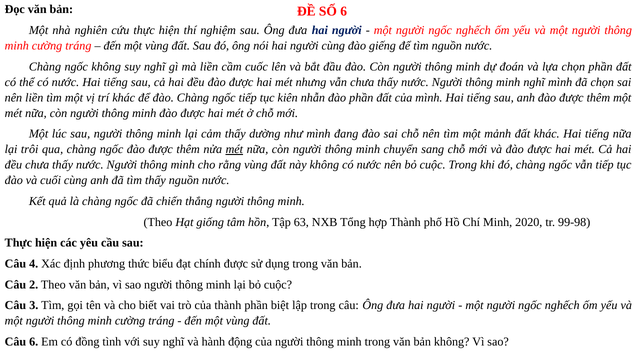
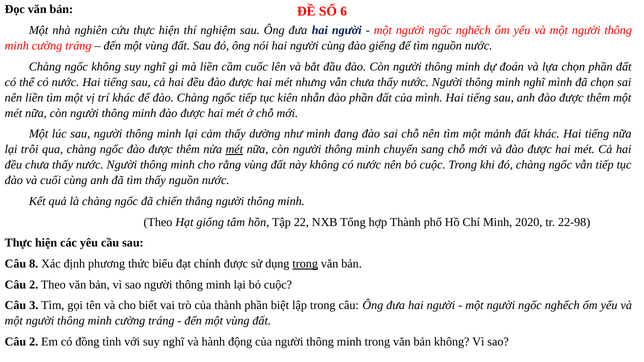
63: 63 -> 22 (301, 222)
99-98: 99-98 -> 22-98 (574, 222)
4: 4 -> 8 (34, 264)
trong underline: none -> present (305, 264)
6: 6 -> 2 (34, 342)
